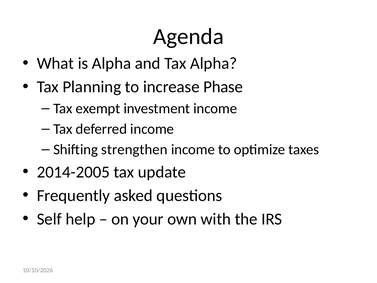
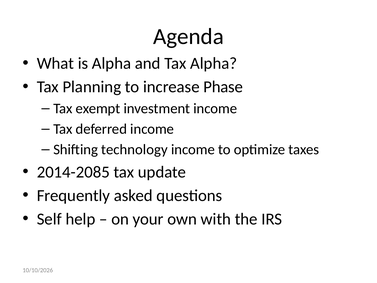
strengthen: strengthen -> technology (134, 149)
2014-2005: 2014-2005 -> 2014-2085 (73, 172)
